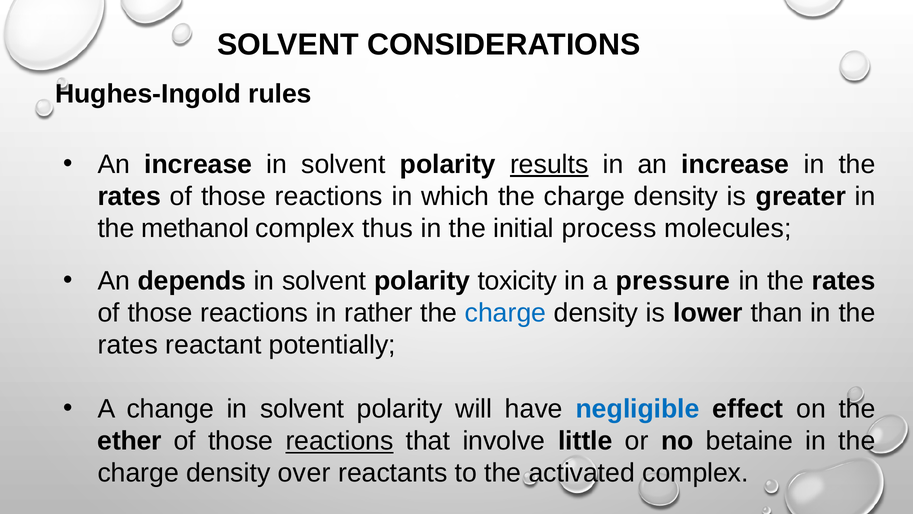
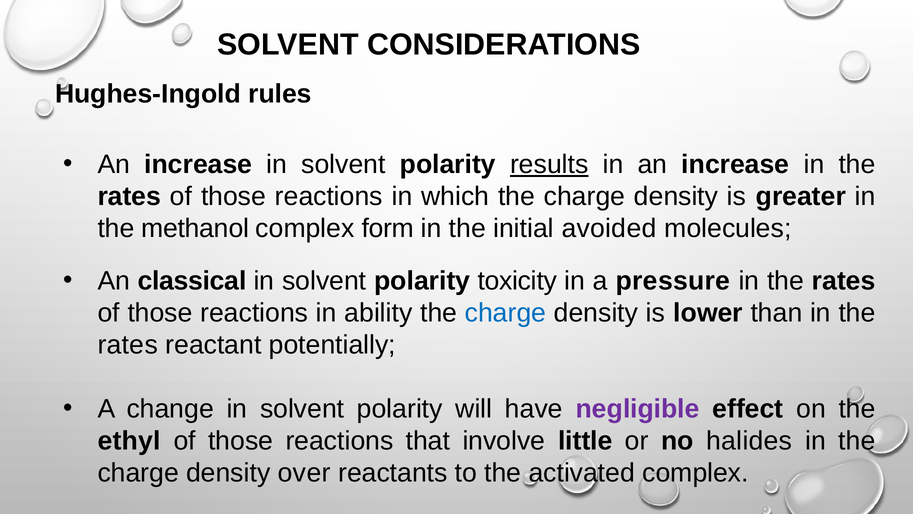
thus: thus -> form (388, 228)
process: process -> avoided (609, 228)
depends: depends -> classical (192, 281)
rather: rather -> ability (378, 313)
negligible colour: blue -> purple (638, 409)
ether: ether -> ethyl (129, 441)
reactions underline: present -> none (339, 441)
betaine: betaine -> halides (749, 441)
